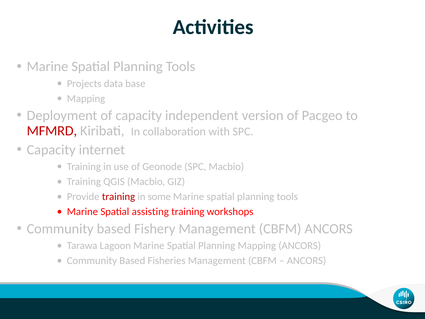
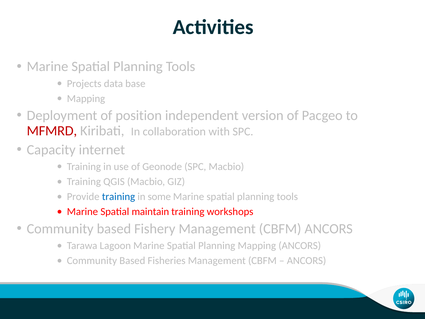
of capacity: capacity -> position (139, 115)
training colour: red -> blue (119, 197)
assisting: assisting -> maintain (150, 212)
